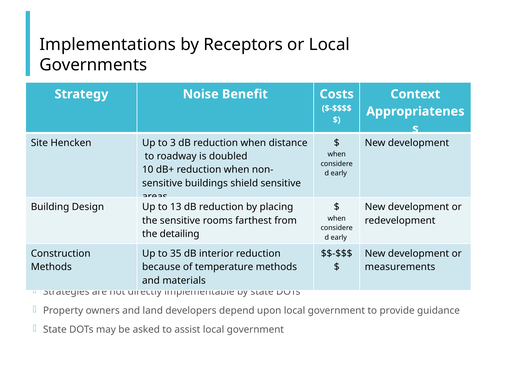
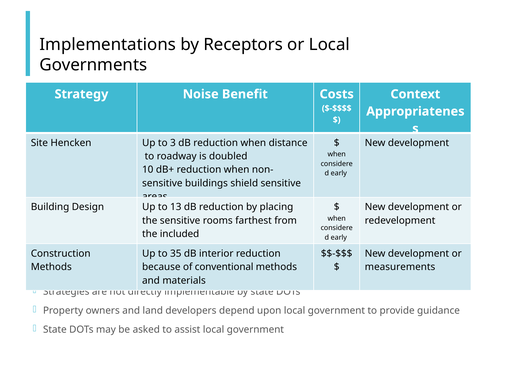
detailing: detailing -> included (180, 234)
temperature: temperature -> conventional (224, 267)
